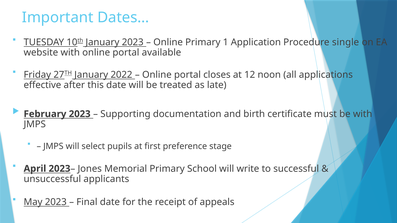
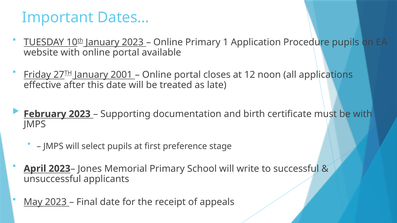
Procedure single: single -> pupils (346, 42)
2022: 2022 -> 2001 (121, 75)
